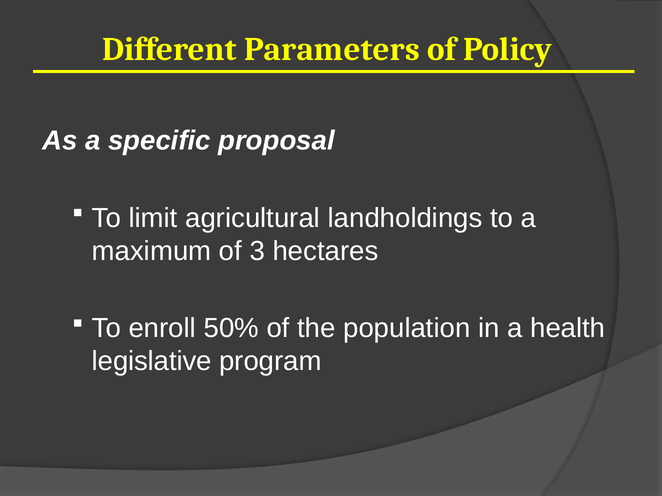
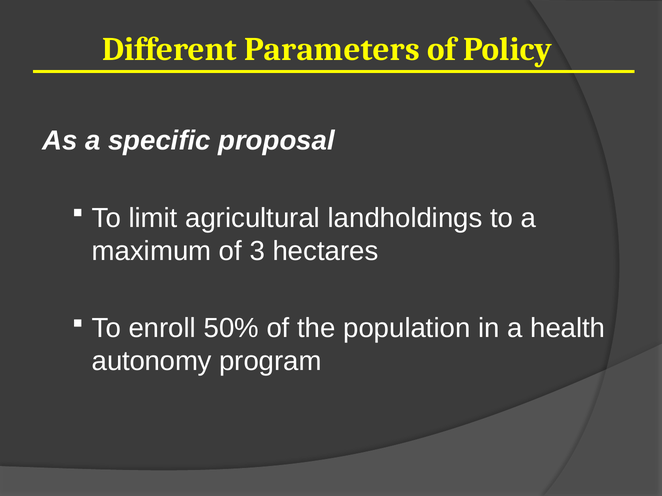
legislative: legislative -> autonomy (152, 362)
